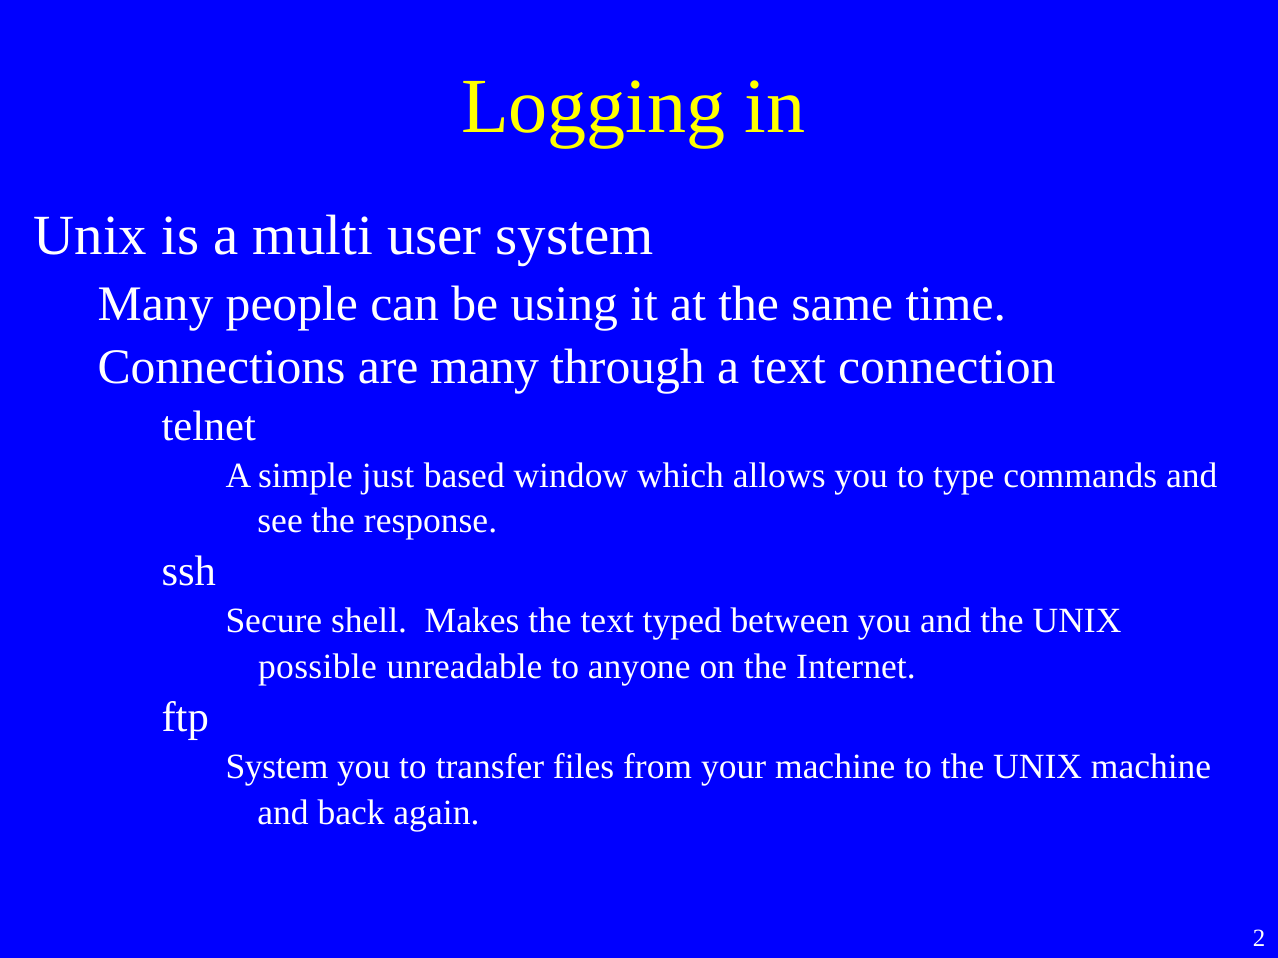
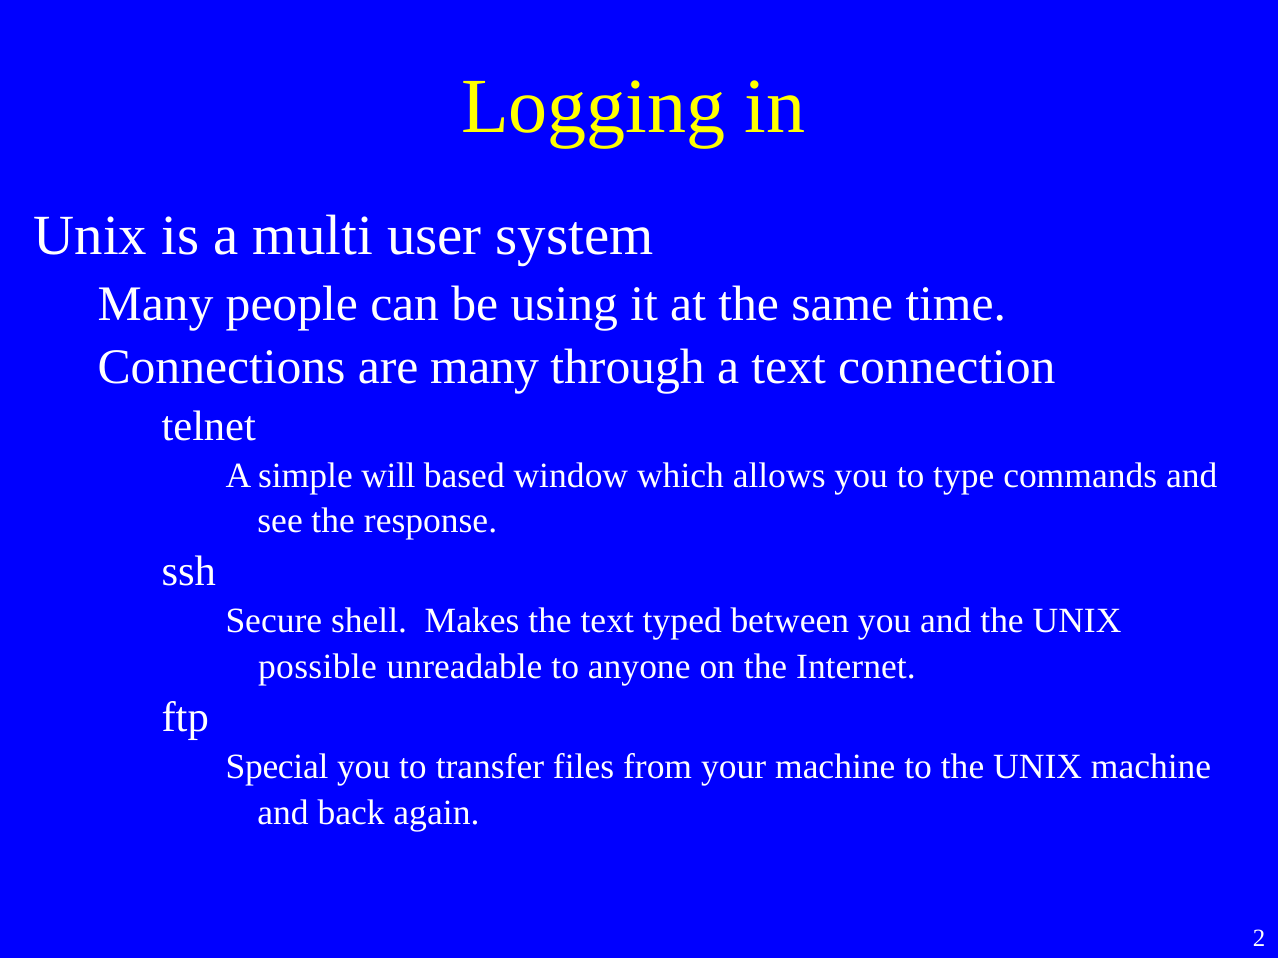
just: just -> will (388, 476)
System: System -> Special (277, 767)
